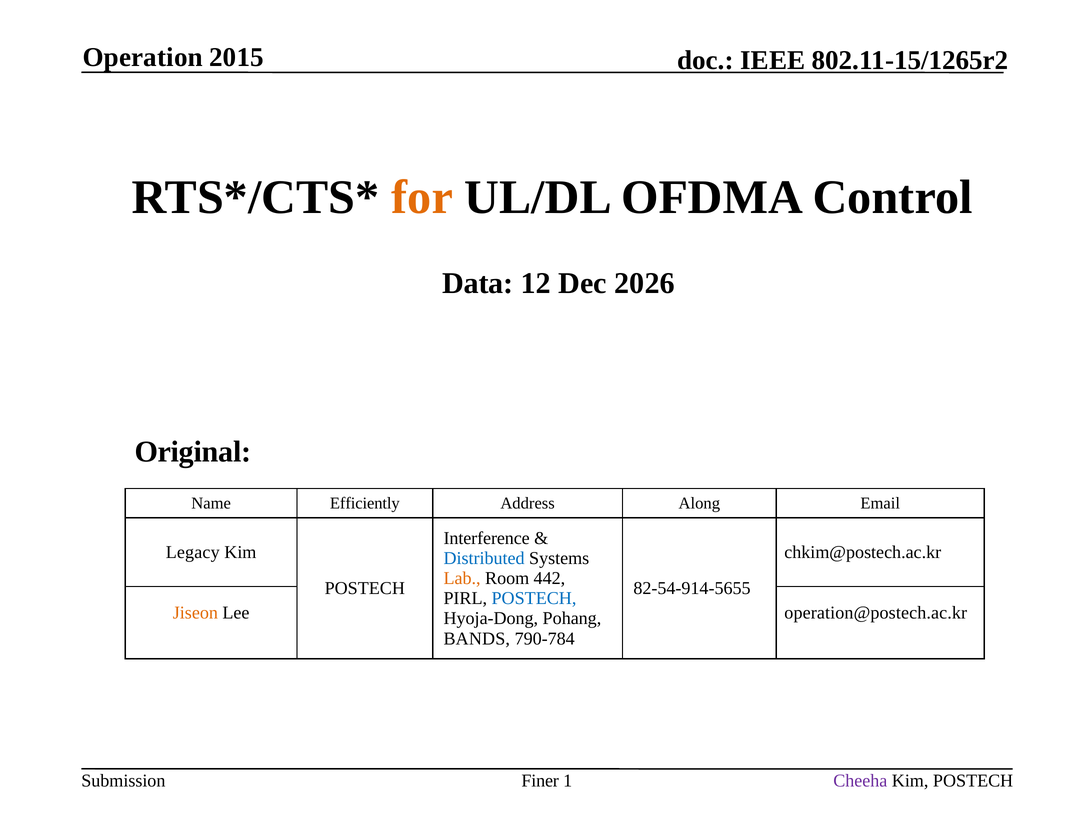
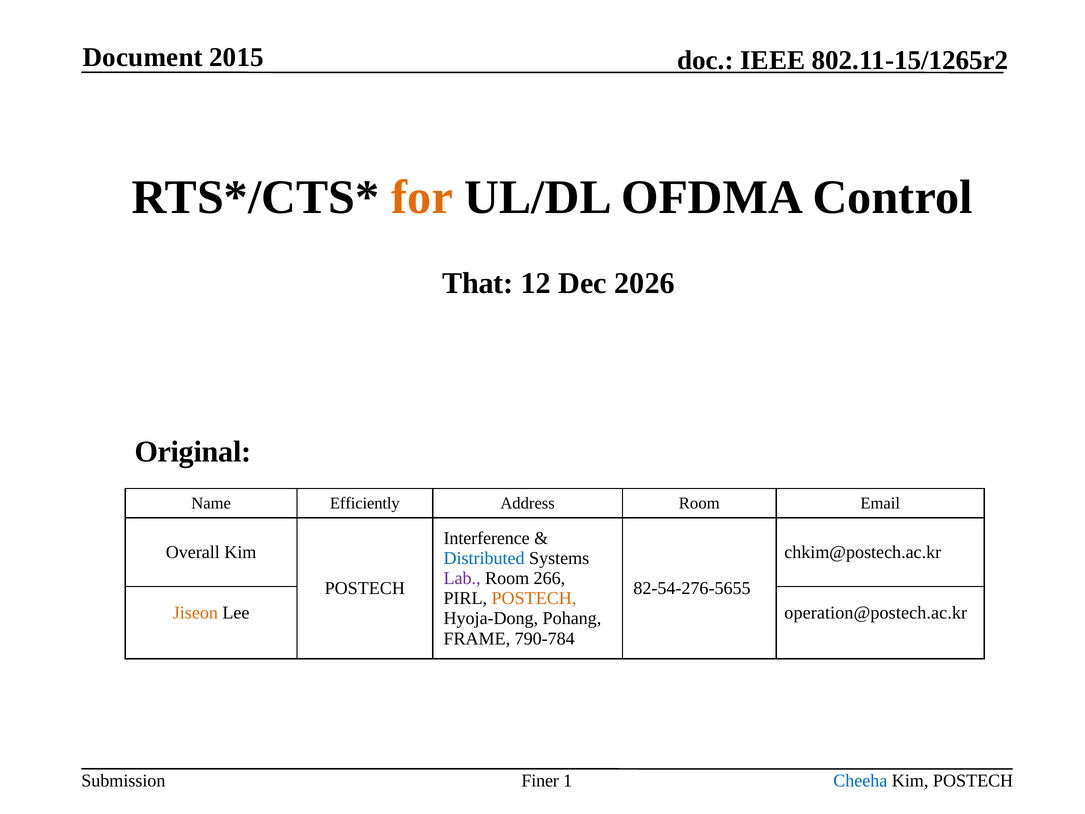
Operation: Operation -> Document (143, 58)
Data: Data -> That (478, 283)
Address Along: Along -> Room (699, 503)
Legacy: Legacy -> Overall (193, 552)
Lab colour: orange -> purple (462, 578)
442: 442 -> 266 (549, 578)
82-54-914-5655: 82-54-914-5655 -> 82-54-276-5655 (692, 588)
POSTECH colour: blue -> orange (534, 598)
BANDS: BANDS -> FRAME (477, 638)
Cheeha colour: purple -> blue (860, 780)
